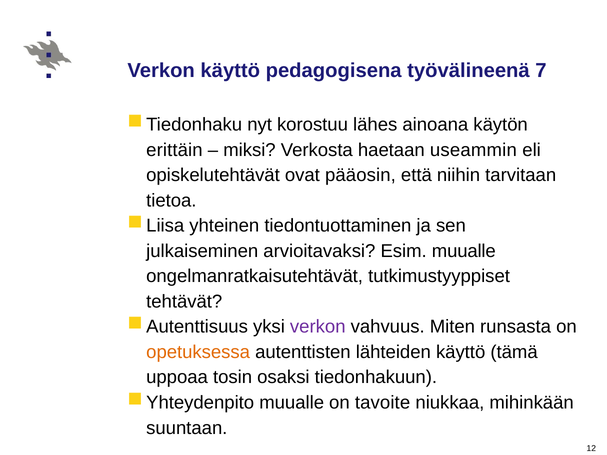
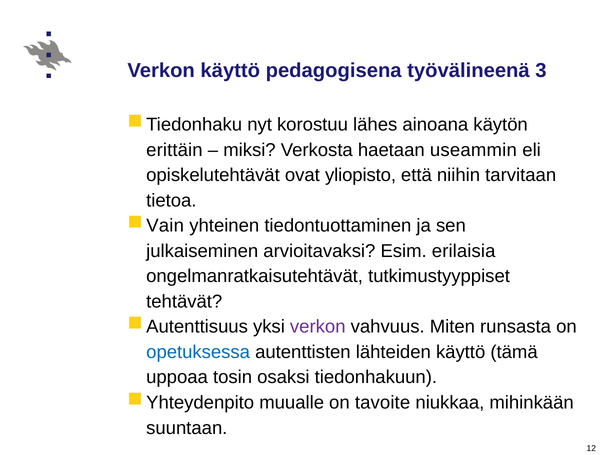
7: 7 -> 3 (541, 70)
pääosin: pääosin -> yliopisto (361, 175)
Liisa: Liisa -> Vain (165, 226)
Esim muualle: muualle -> erilaisia (464, 251)
opetuksessa colour: orange -> blue (198, 352)
